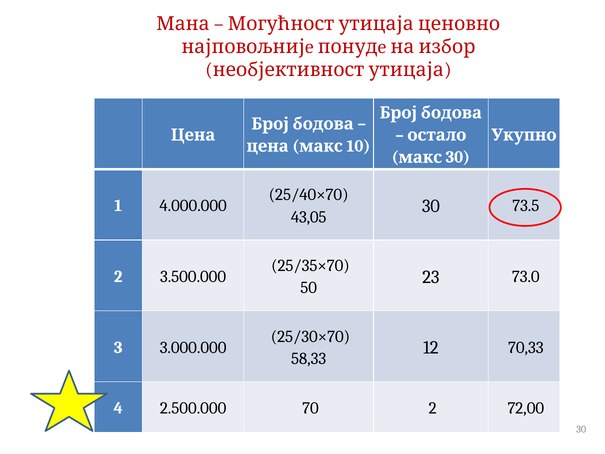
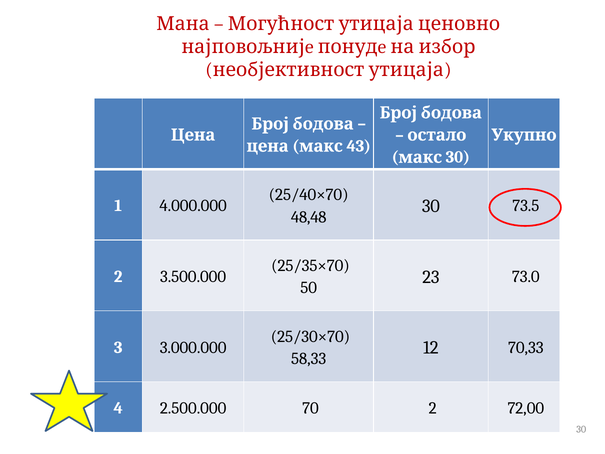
10: 10 -> 43 (359, 146)
43,05: 43,05 -> 48,48 (309, 217)
